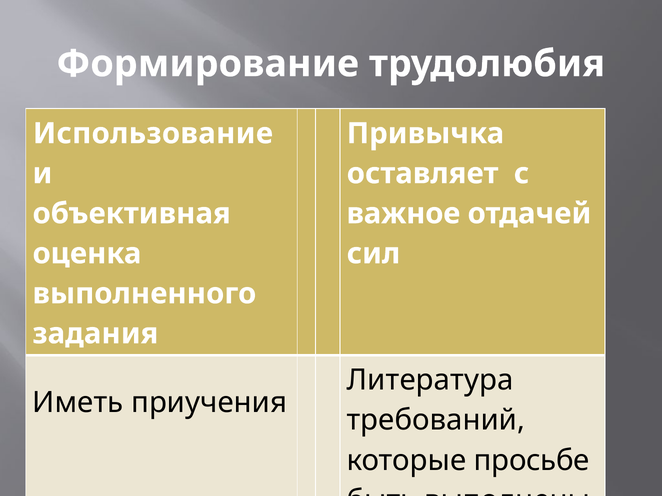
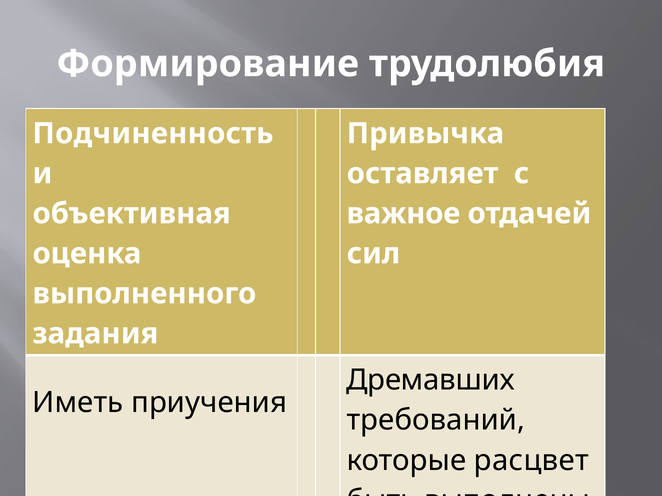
Использование: Использование -> Подчиненность (153, 134)
Литература: Литература -> Дремавших (430, 381)
просьбе: просьбе -> расцвет (531, 461)
